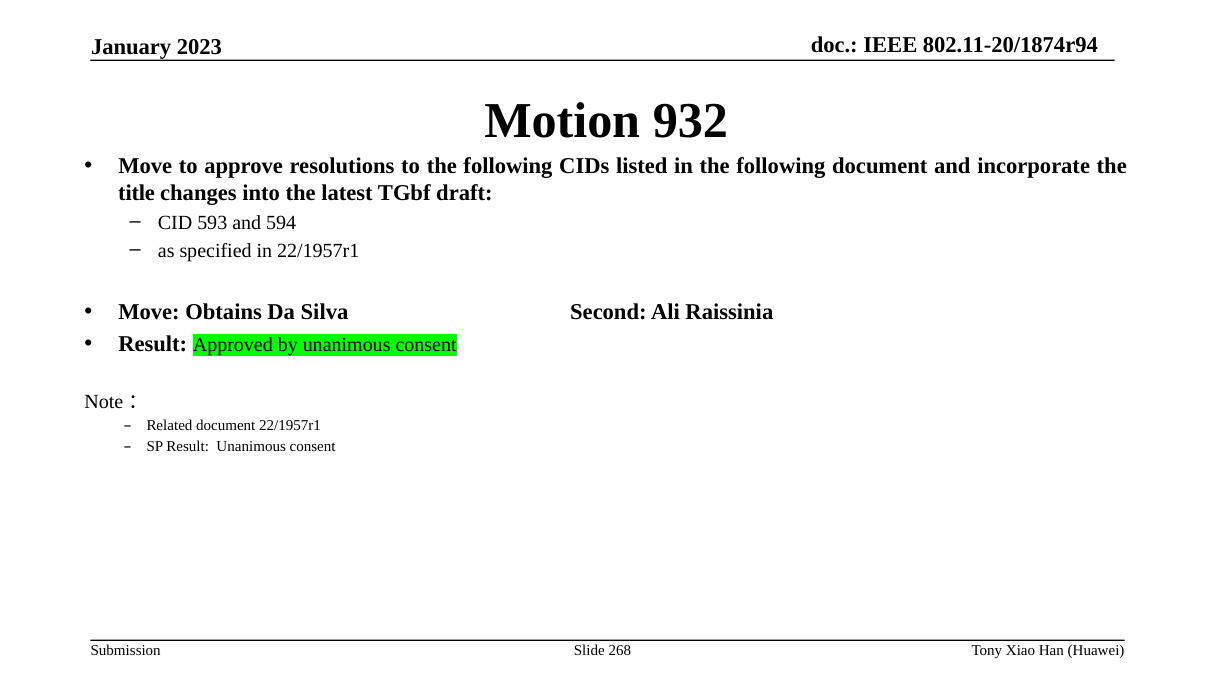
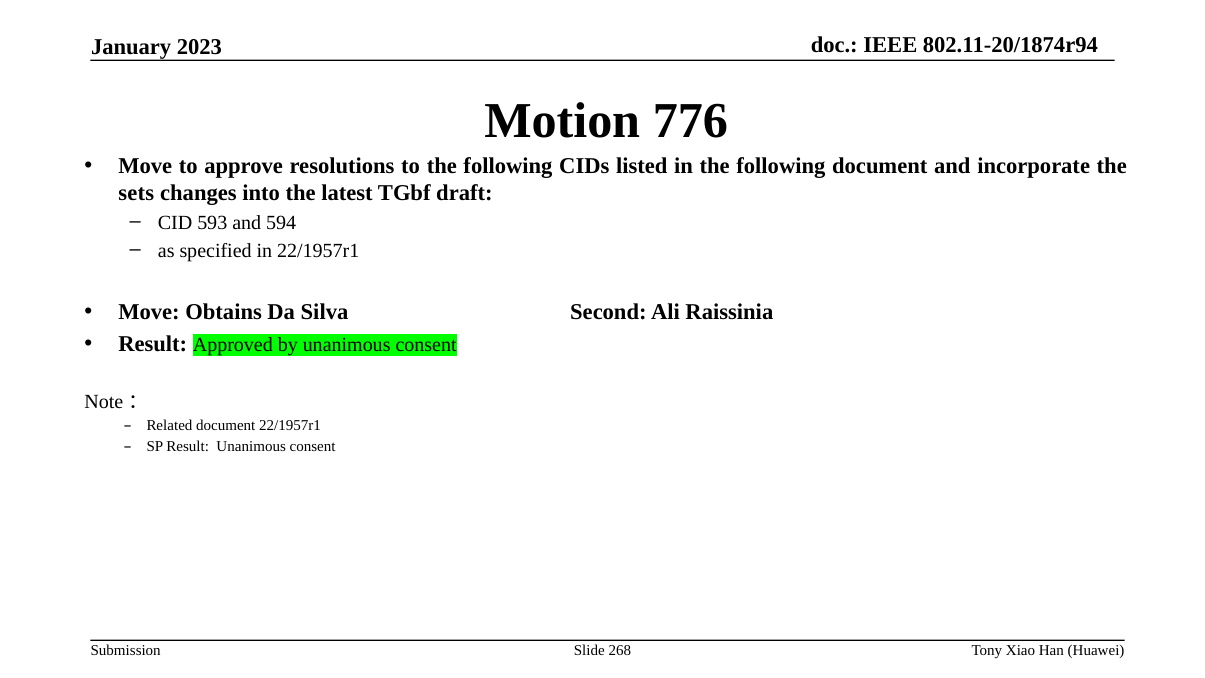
932: 932 -> 776 (690, 121)
title: title -> sets (136, 193)
